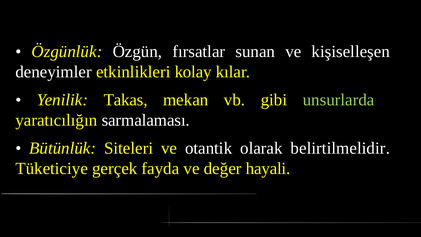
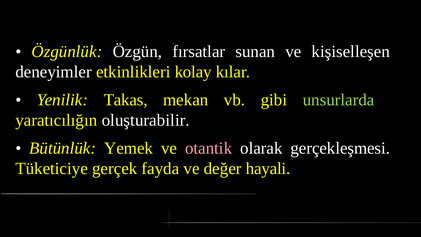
sarmalaması: sarmalaması -> oluşturabilir (146, 120)
Siteleri: Siteleri -> Yemek (129, 148)
otantik colour: white -> pink (209, 148)
belirtilmelidir: belirtilmelidir -> gerçekleşmesi (340, 148)
